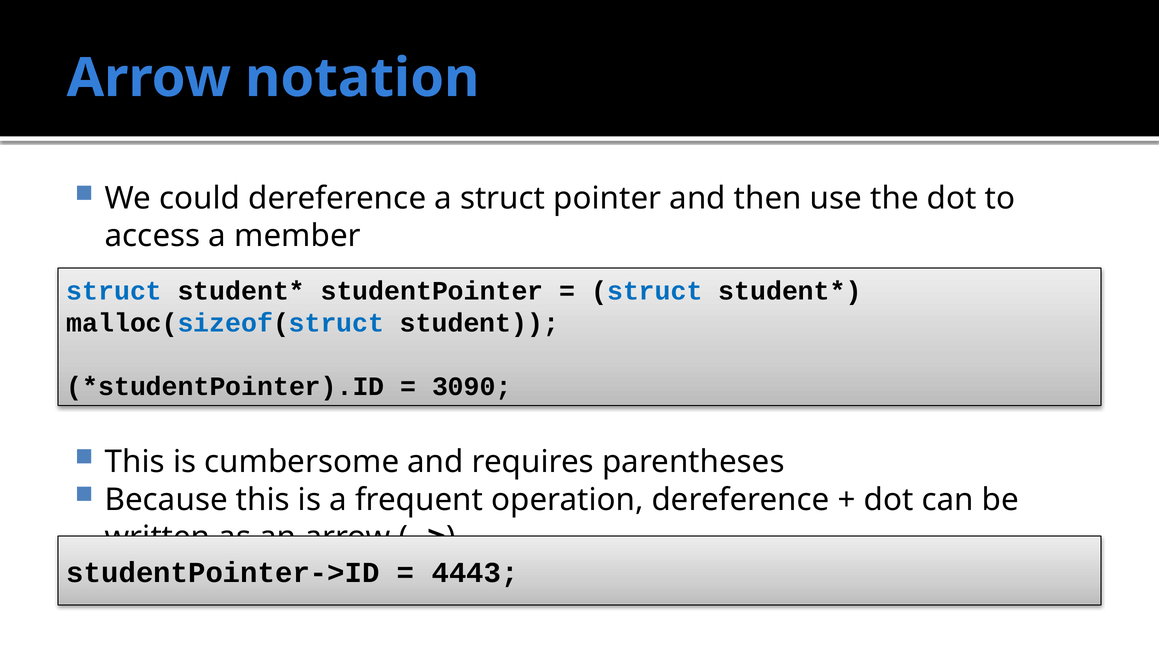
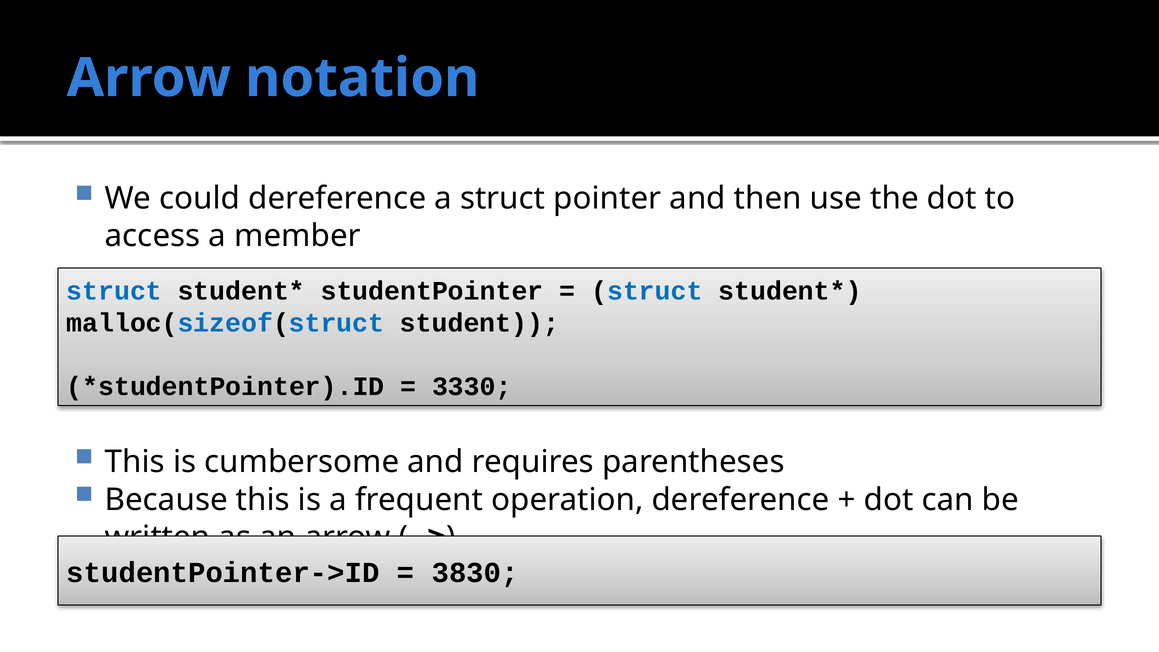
3090: 3090 -> 3330 (472, 386)
4443: 4443 -> 3830 (475, 572)
